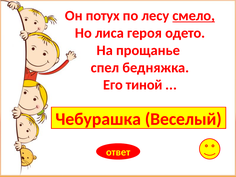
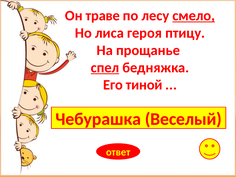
потух: потух -> траве (103, 16)
одето: одето -> птицу (185, 33)
спел underline: none -> present (105, 68)
